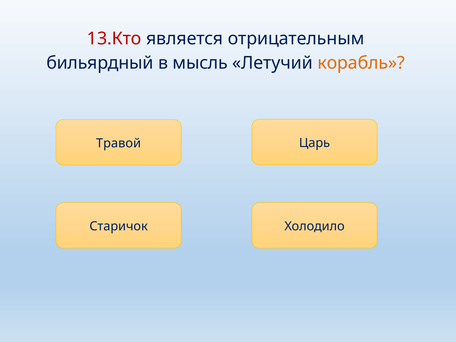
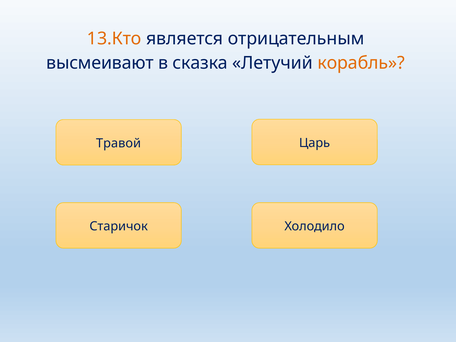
13.Кто colour: red -> orange (114, 39)
бильярдный: бильярдный -> высмеивают (100, 63)
мысль: мысль -> сказка (200, 63)
